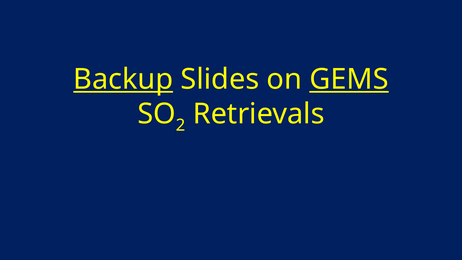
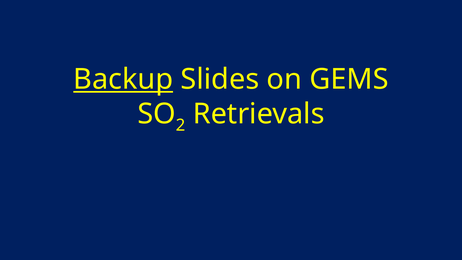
GEMS underline: present -> none (349, 79)
